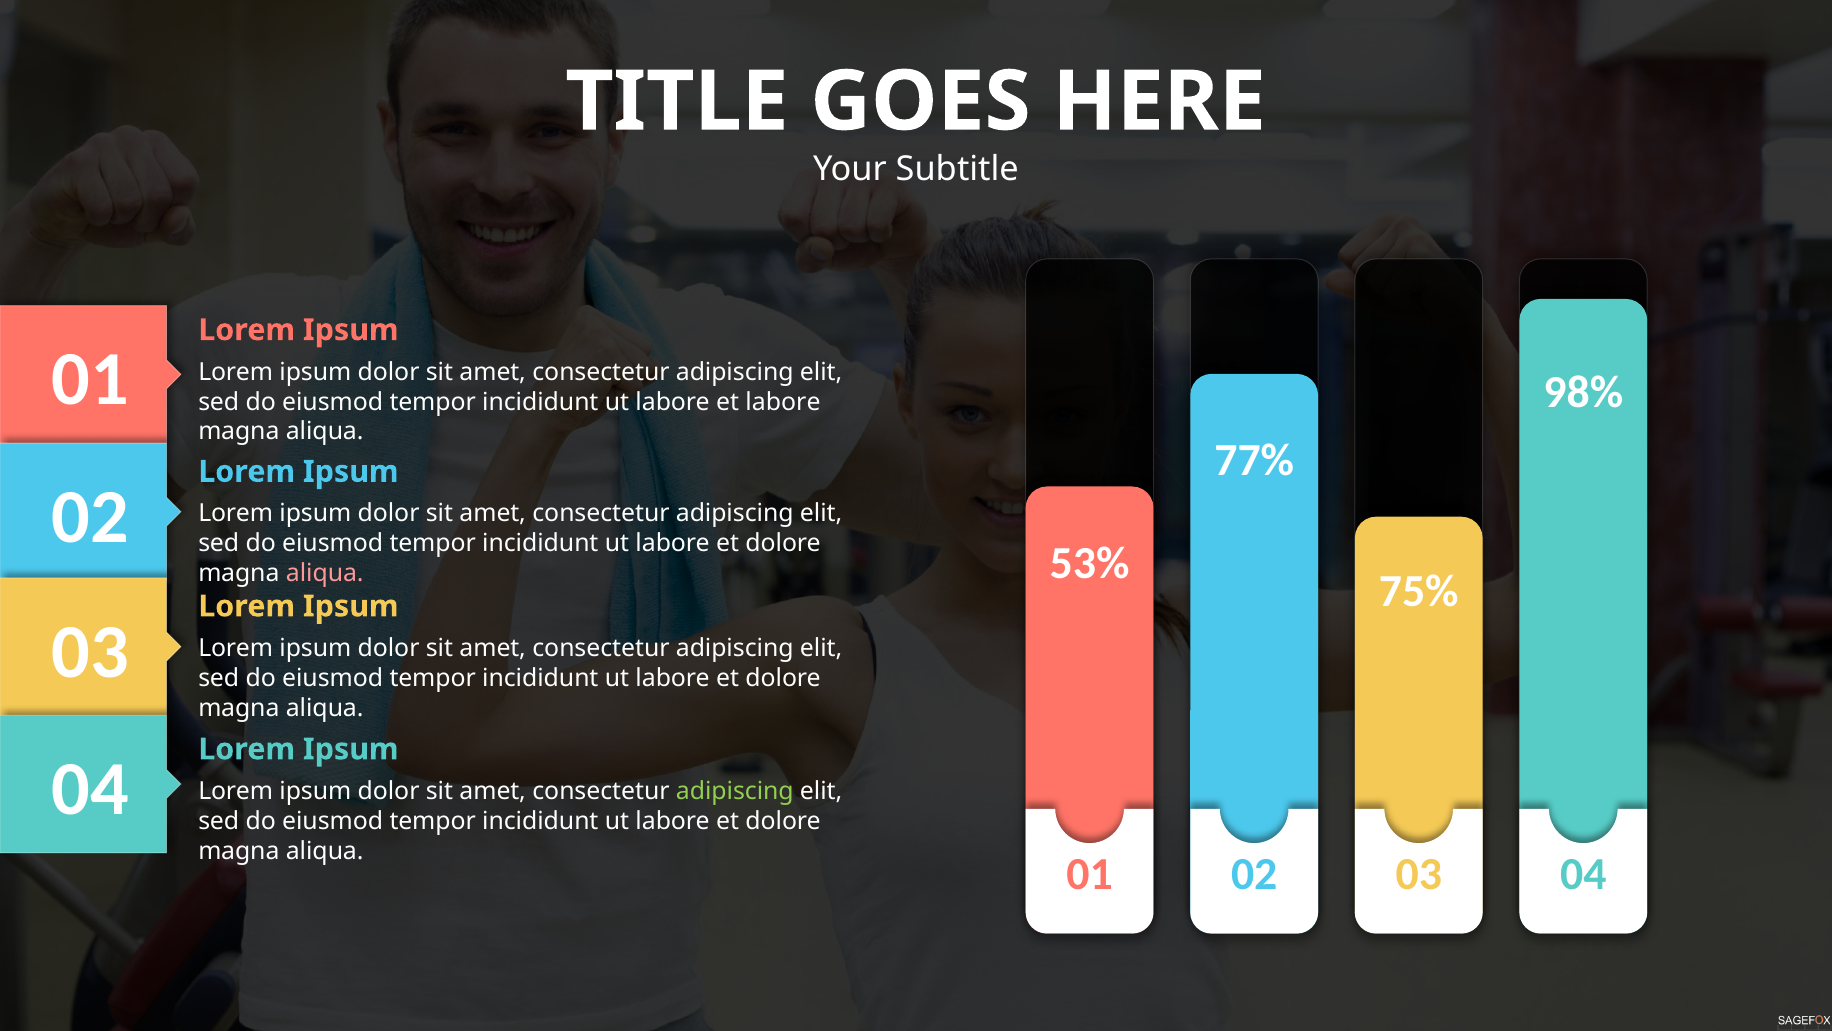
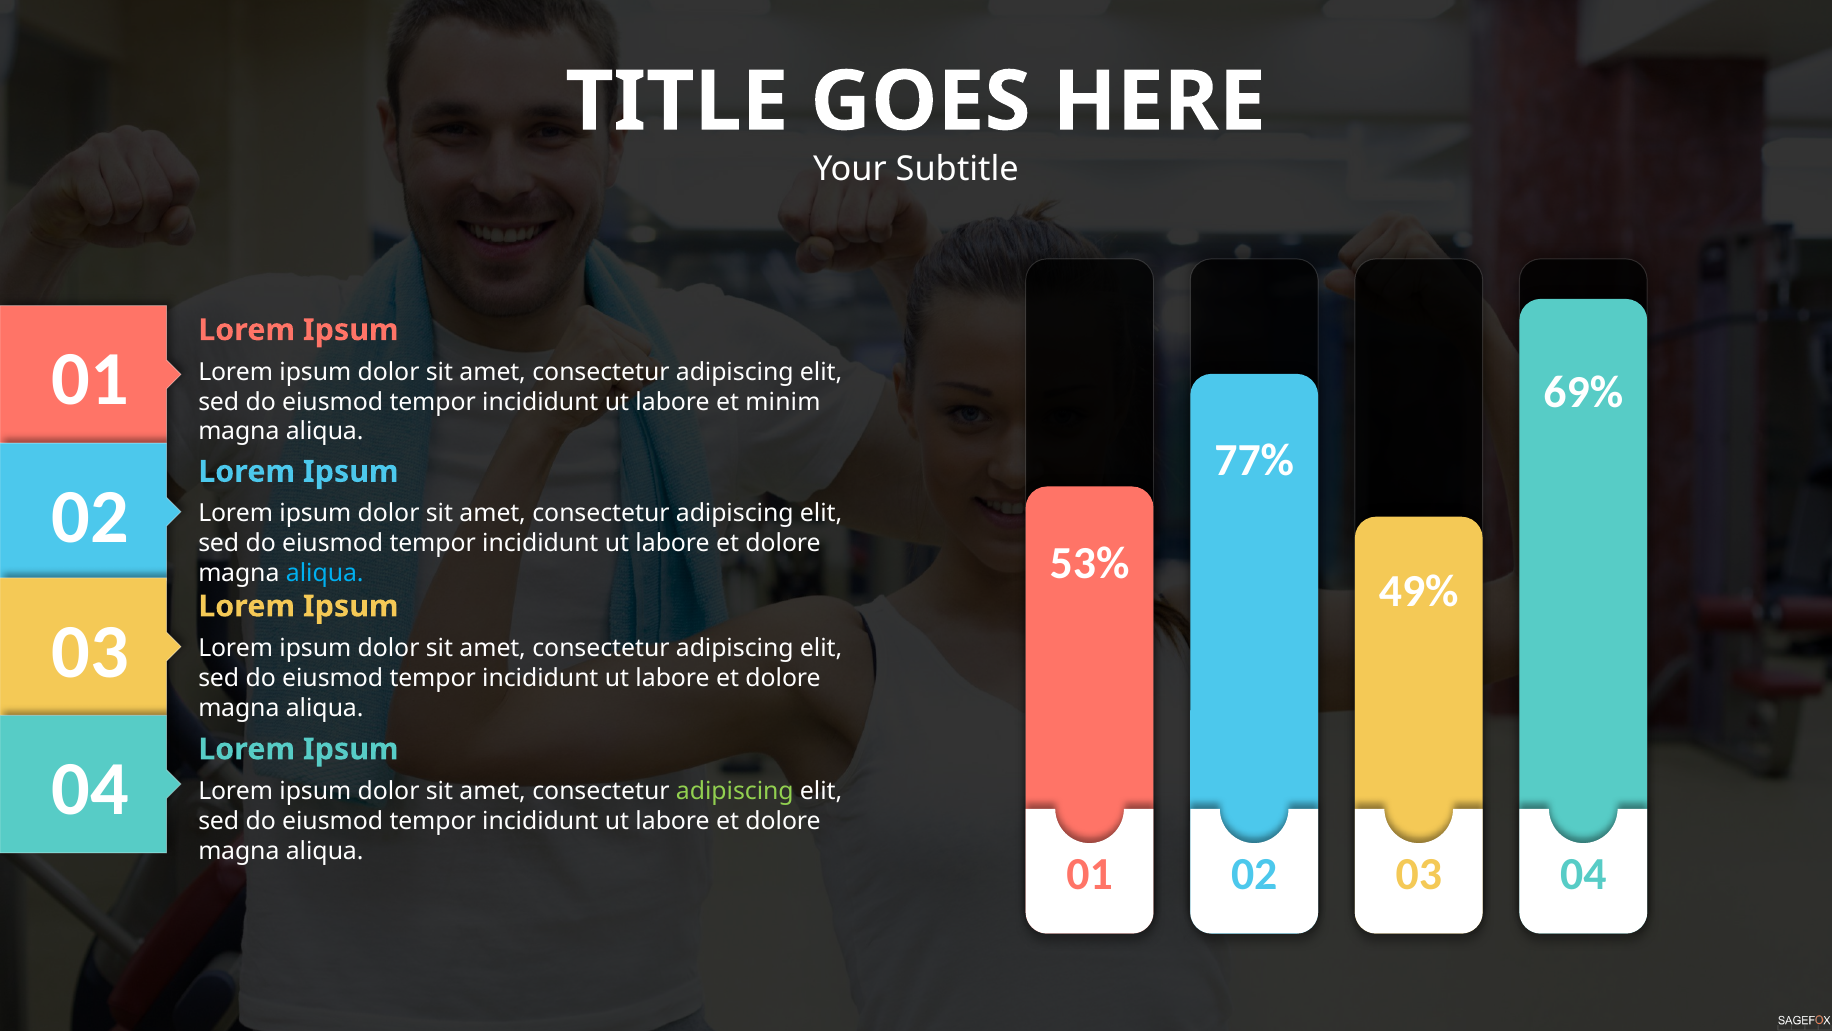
98%: 98% -> 69% (1583, 392)
et labore: labore -> minim (783, 402)
aliqua colour: pink -> light blue (325, 573)
75%: 75% -> 49% (1419, 591)
